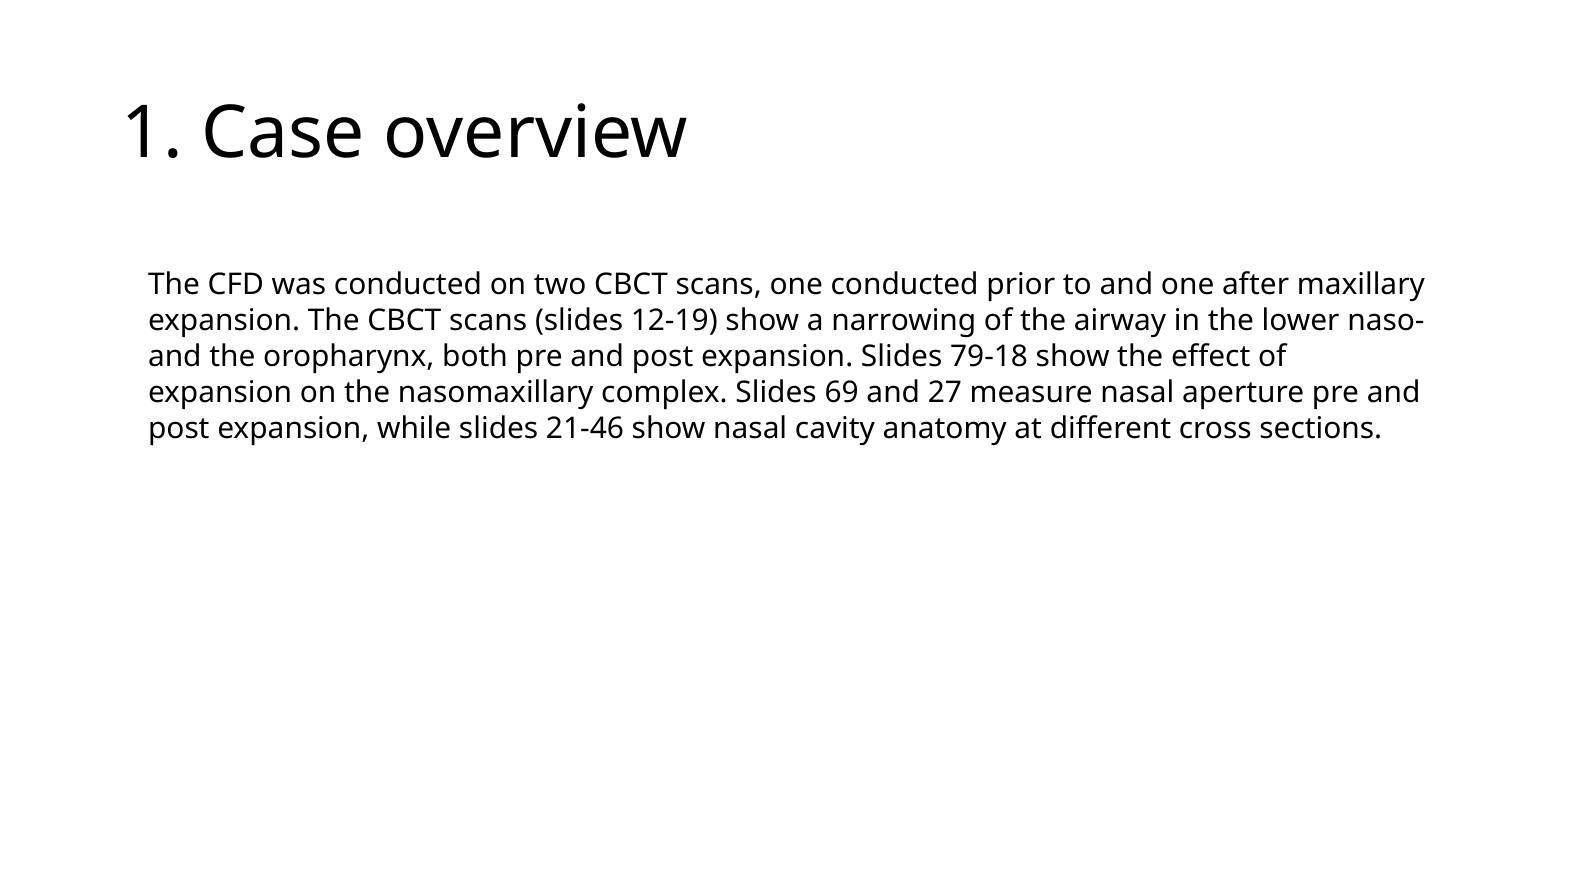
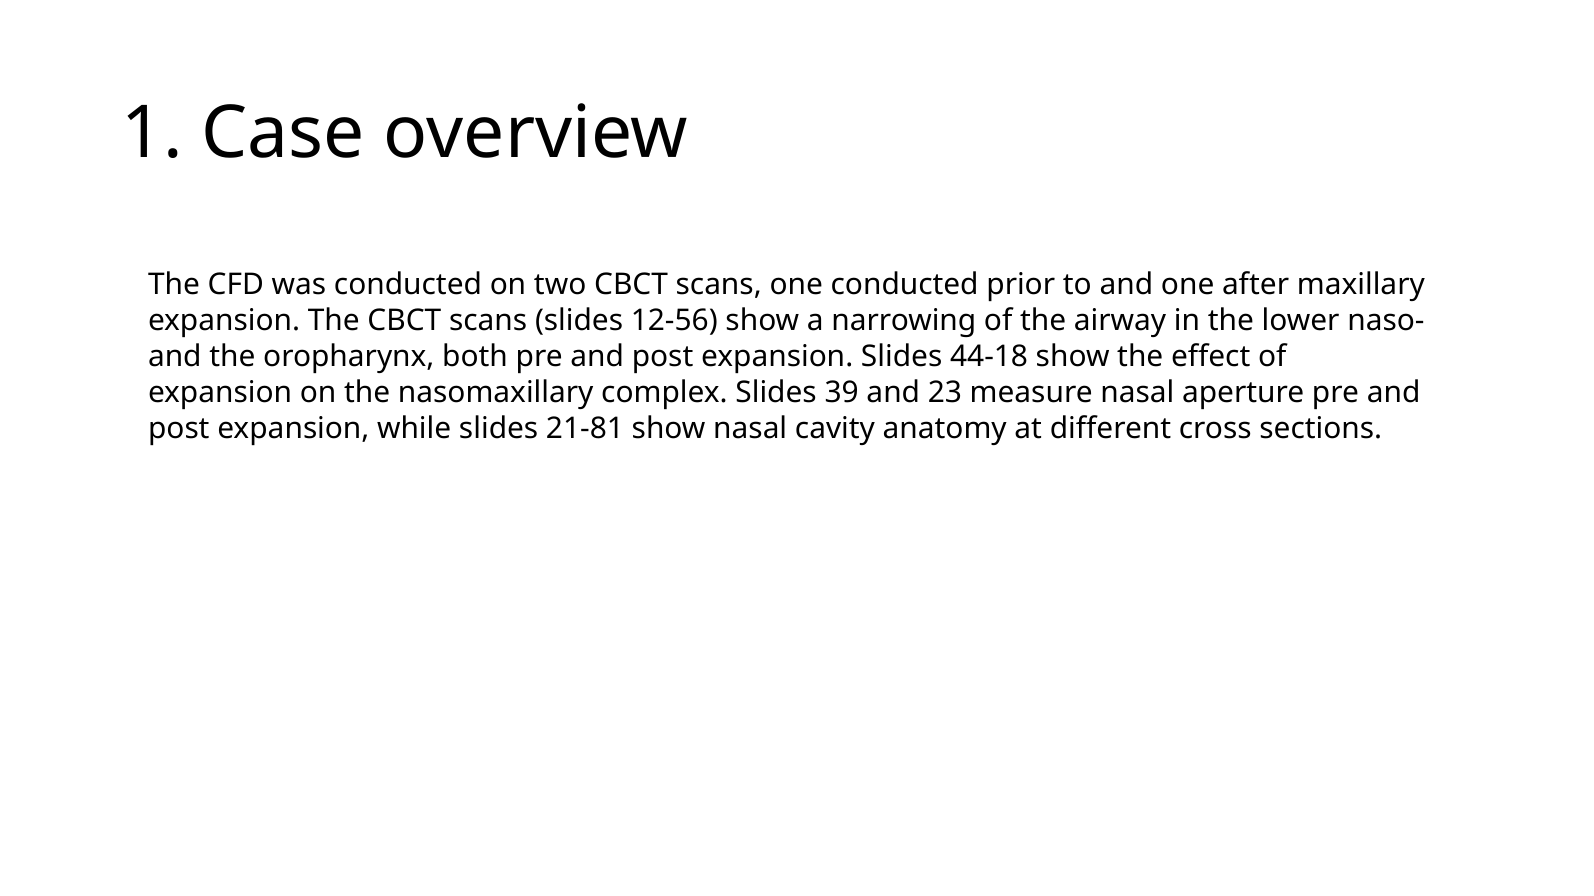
12-19: 12-19 -> 12-56 (674, 321)
79-18: 79-18 -> 44-18 (989, 357)
69: 69 -> 39 (842, 393)
27: 27 -> 23 (945, 393)
21-46: 21-46 -> 21-81 (585, 429)
